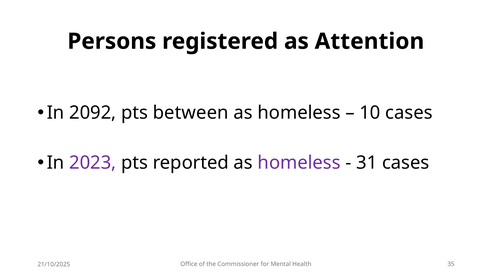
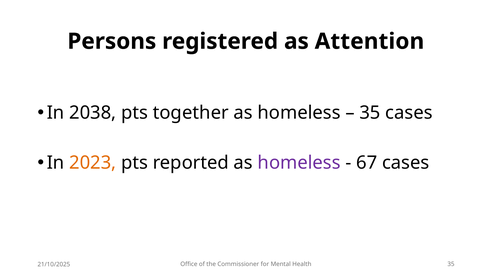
2092: 2092 -> 2038 (93, 113)
between: between -> together (191, 113)
10: 10 -> 35 (370, 113)
2023 colour: purple -> orange (93, 163)
31: 31 -> 67 (367, 163)
